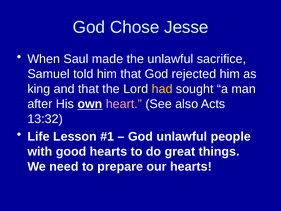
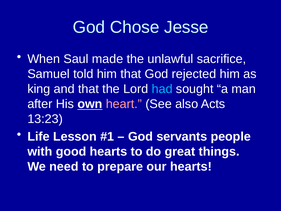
had colour: yellow -> light blue (162, 89)
13:32: 13:32 -> 13:23 (45, 119)
God unlawful: unlawful -> servants (182, 136)
